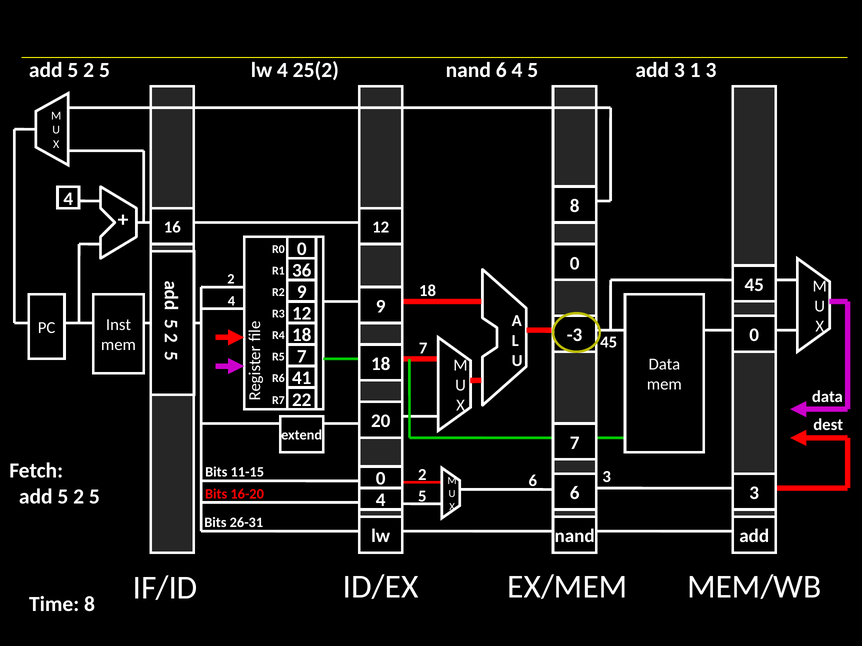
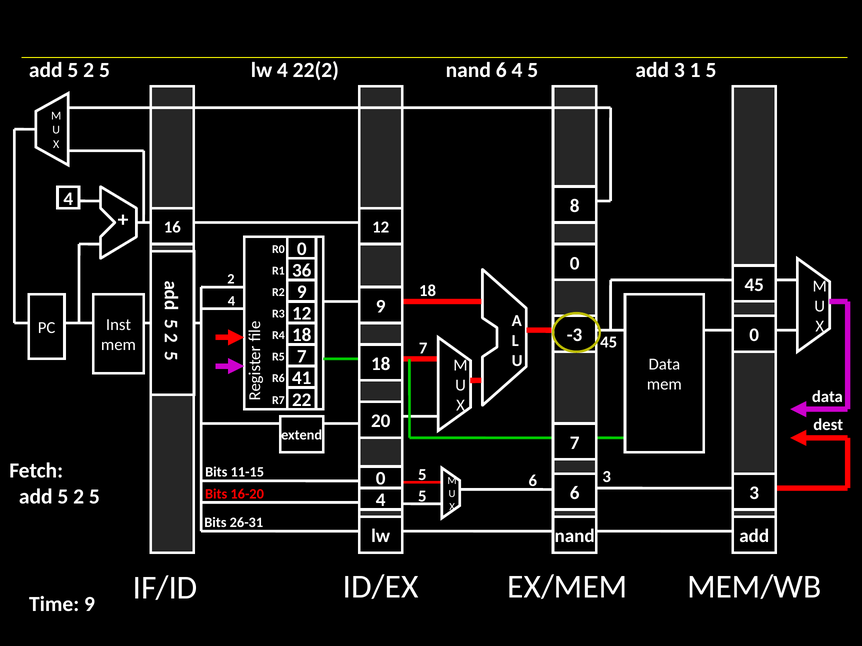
25(2: 25(2 -> 22(2 (316, 70)
1 3: 3 -> 5 (711, 70)
0 2: 2 -> 5 (422, 475)
Time 8: 8 -> 9 (89, 604)
